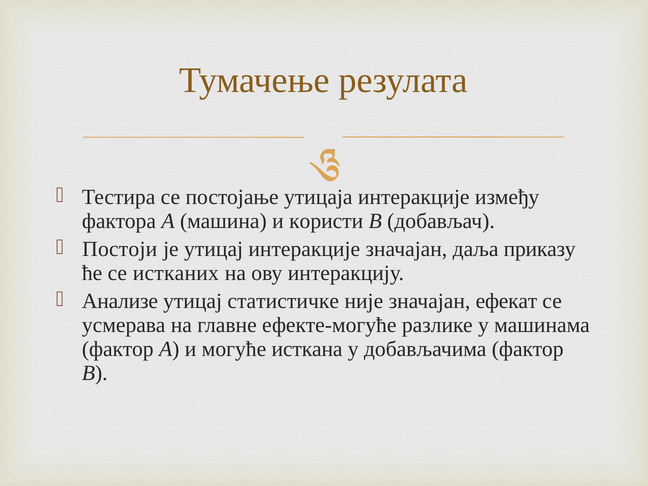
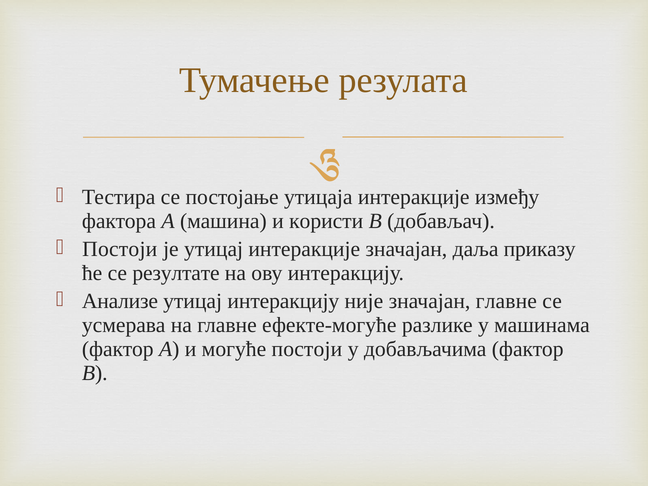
истканих: истканих -> резултате (176, 273)
утицај статистичке: статистичке -> интеракцију (283, 301)
значајан ефекат: ефекат -> главне (506, 301)
могуће исткана: исткана -> постоји (307, 349)
